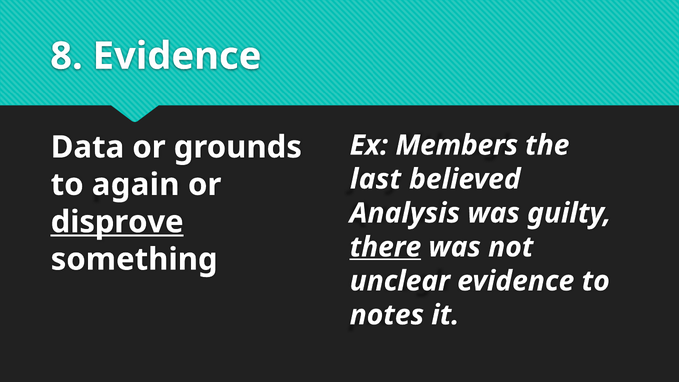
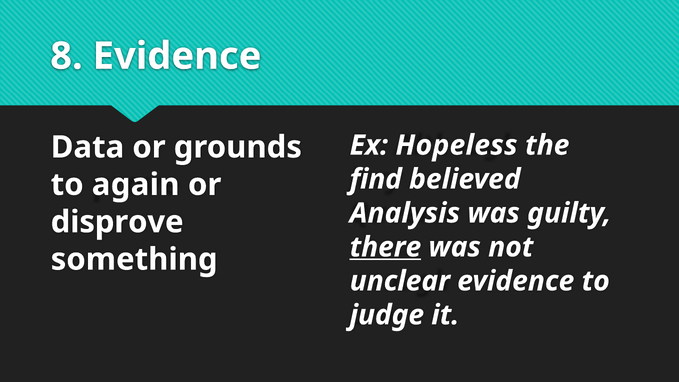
Members: Members -> Hopeless (457, 145)
last: last -> find (376, 179)
disprove underline: present -> none (117, 222)
notes: notes -> judge (387, 315)
